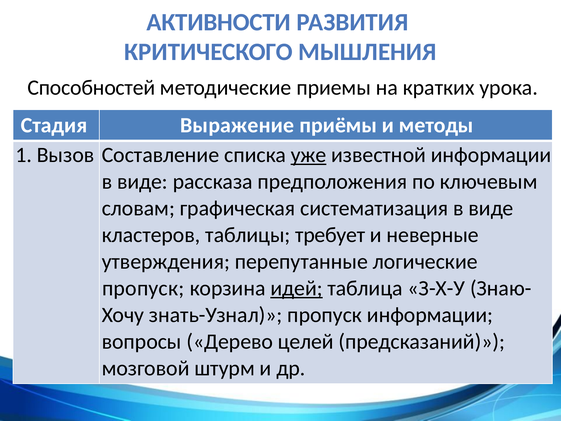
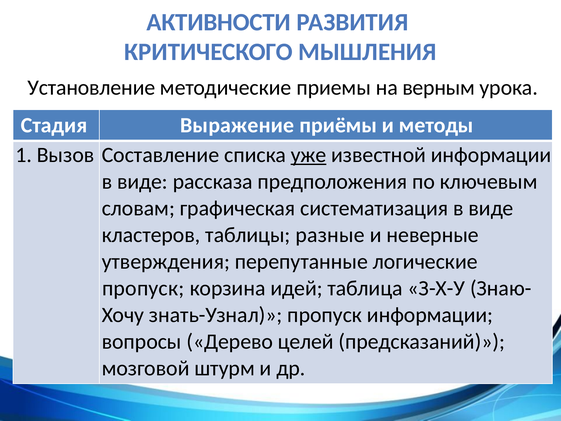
Способностей: Способностей -> Установление (91, 87)
кратких: кратких -> верным (439, 87)
требует: требует -> разные (330, 235)
идей underline: present -> none (296, 288)
